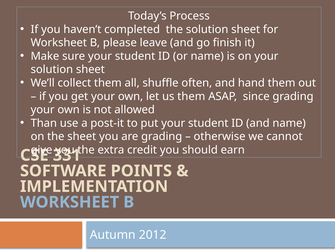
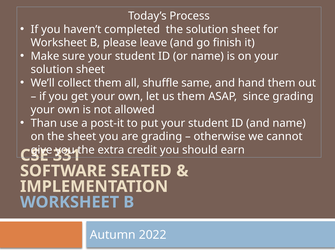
often: often -> same (197, 83)
POINTS: POINTS -> SEATED (141, 171)
2012: 2012 -> 2022 (153, 235)
